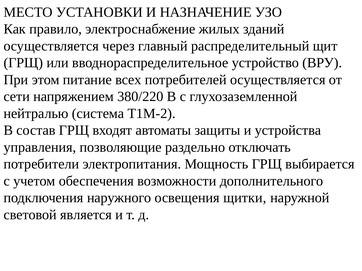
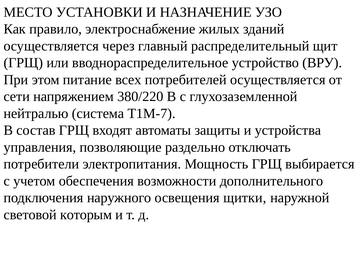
Т1М-2: Т1М-2 -> Т1М-7 (152, 114)
является: является -> которым (86, 215)
